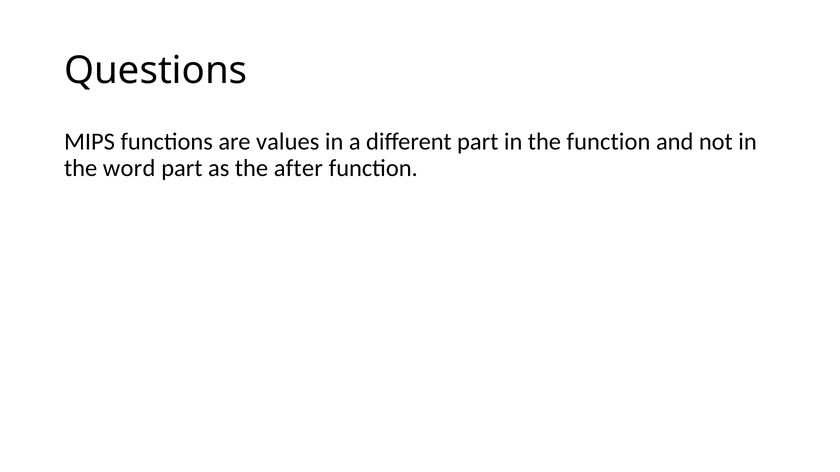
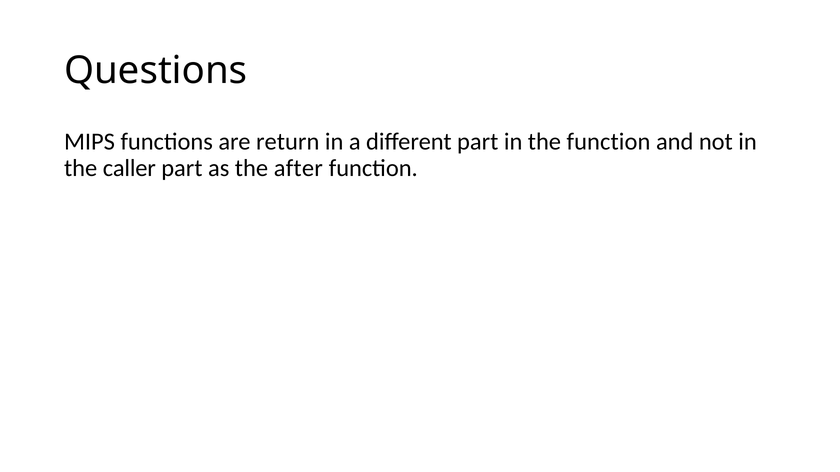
values: values -> return (288, 142)
word: word -> caller (129, 168)
